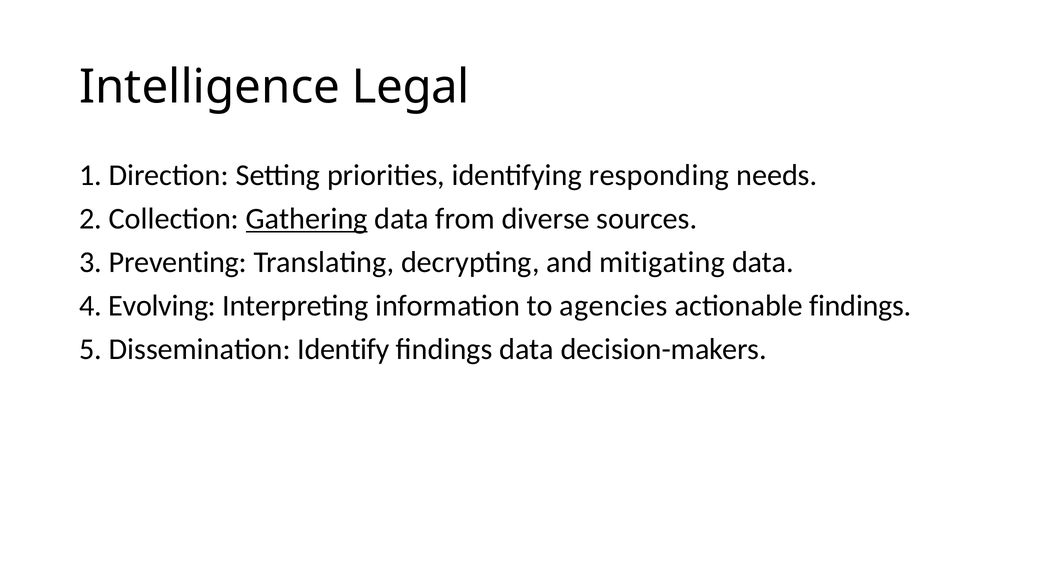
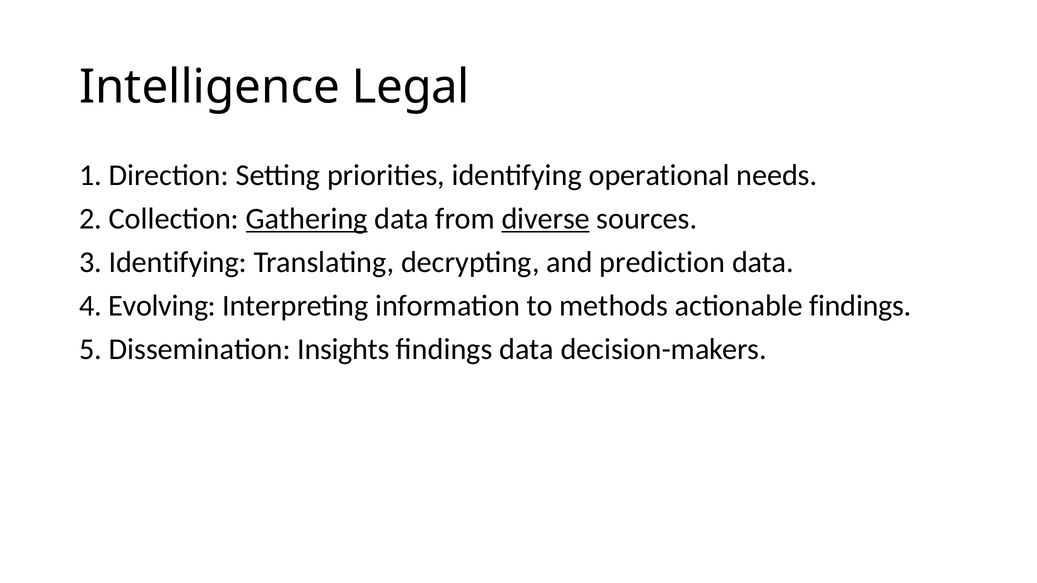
responding: responding -> operational (659, 175)
diverse underline: none -> present (546, 219)
3 Preventing: Preventing -> Identifying (178, 262)
mitigating: mitigating -> prediction (662, 262)
agencies: agencies -> methods (614, 306)
Identify: Identify -> Insights (343, 349)
